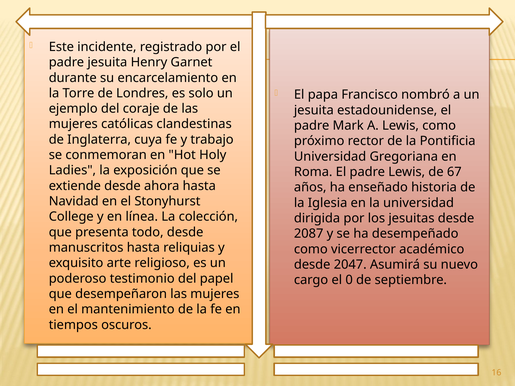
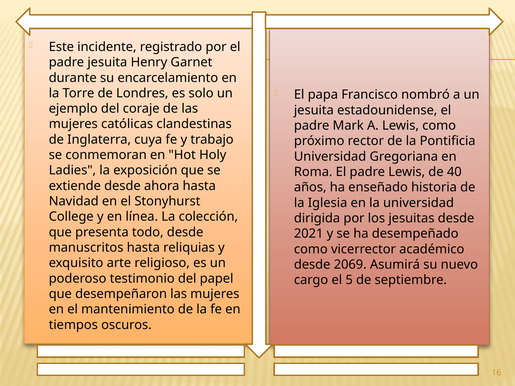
67: 67 -> 40 (454, 172)
2087: 2087 -> 2021 (309, 234)
2047: 2047 -> 2069 (350, 265)
0: 0 -> 5 (349, 280)
